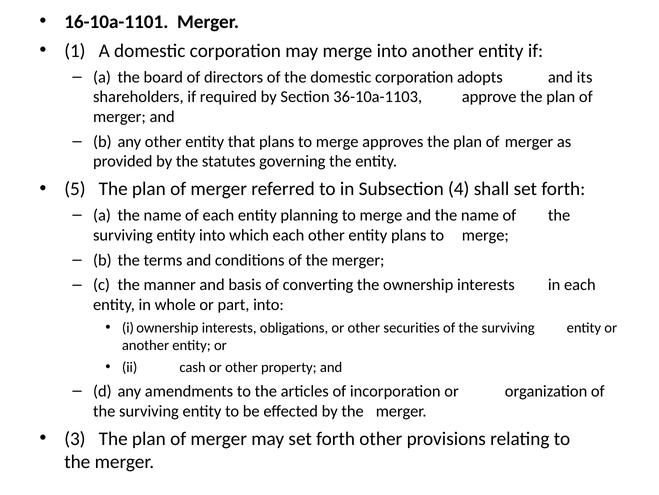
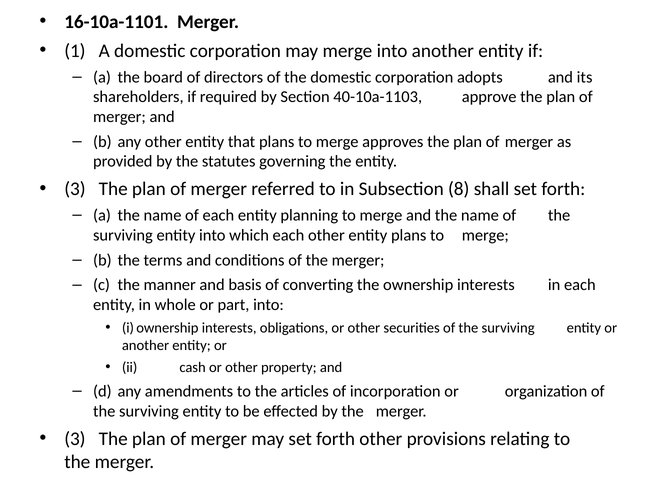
36-10a-1103: 36-10a-1103 -> 40-10a-1103 (378, 97)
5: 5 -> 3 (75, 189)
4: 4 -> 8 (459, 189)
